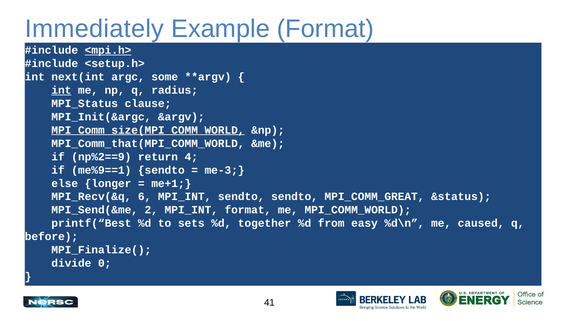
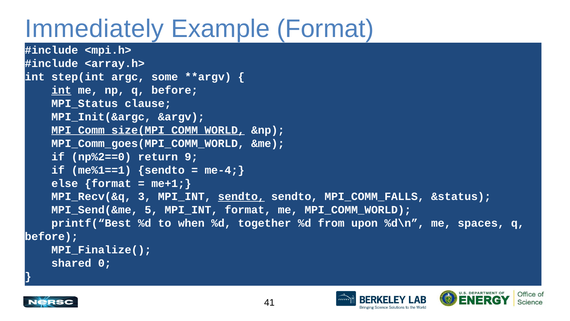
<mpi.h> underline: present -> none (108, 50)
<setup.h>: <setup.h> -> <array.h> (115, 63)
next(int: next(int -> step(int (78, 77)
np q radius: radius -> before (175, 90)
MPI_Comm_that(MPI_COMM_WORLD: MPI_Comm_that(MPI_COMM_WORLD -> MPI_Comm_goes(MPI_COMM_WORLD (148, 143)
np%2==9: np%2==9 -> np%2==0 (101, 157)
4: 4 -> 9 (191, 157)
me%9==1: me%9==1 -> me%1==1 (101, 170)
me-3: me-3 -> me-4 (225, 170)
else longer: longer -> format (108, 183)
6: 6 -> 3 (145, 196)
sendto underline: none -> present (241, 196)
MPI_COMM_GREAT: MPI_COMM_GREAT -> MPI_COMM_FALLS (374, 196)
2: 2 -> 5 (151, 210)
sets: sets -> when (191, 223)
easy: easy -> upon (364, 223)
caused: caused -> spaces (481, 223)
divide: divide -> shared (71, 263)
